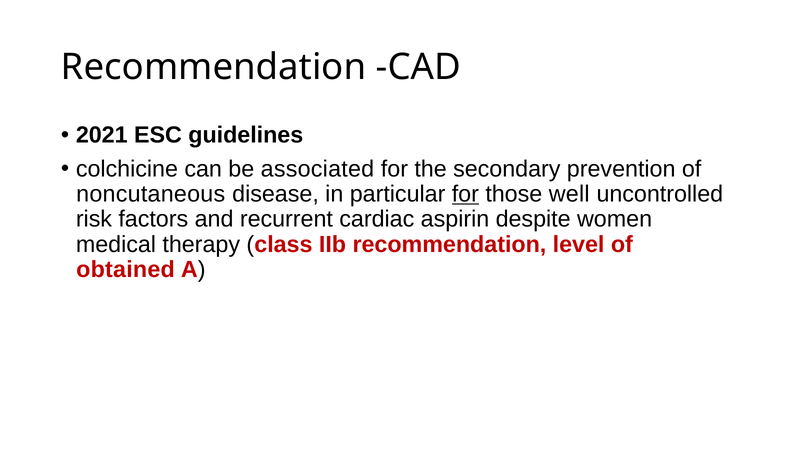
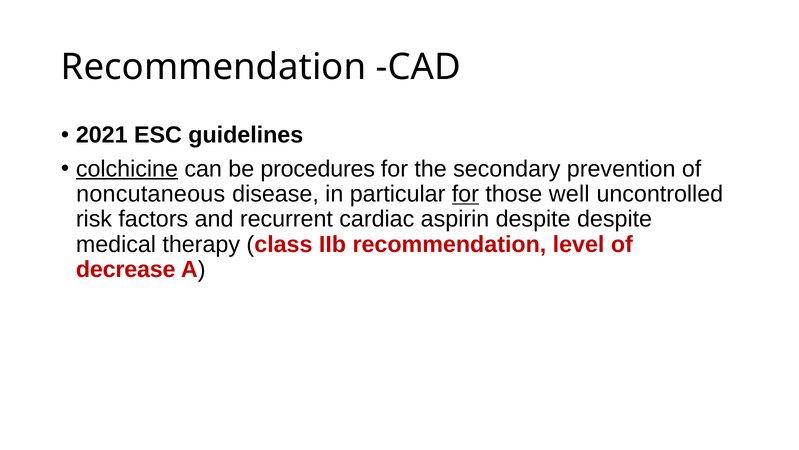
colchicine underline: none -> present (127, 169)
associated: associated -> procedures (318, 169)
despite women: women -> despite (615, 219)
obtained: obtained -> decrease (126, 269)
